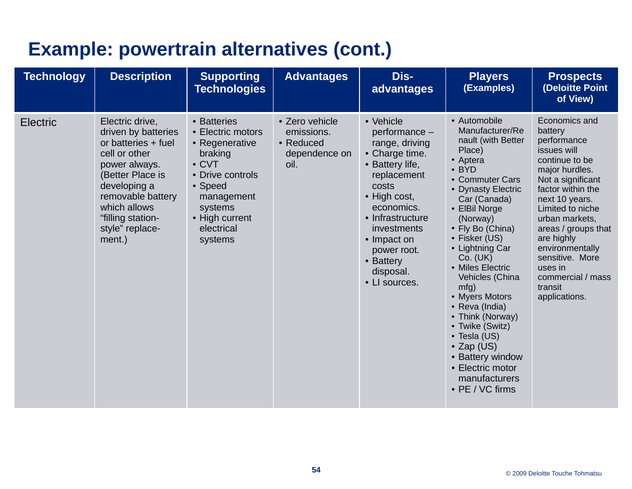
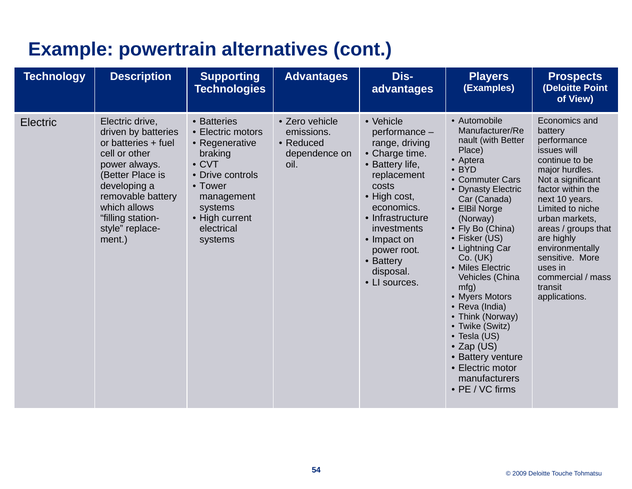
Speed: Speed -> Tower (213, 186)
window: window -> venture (507, 357)
